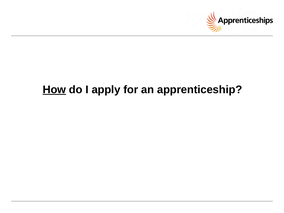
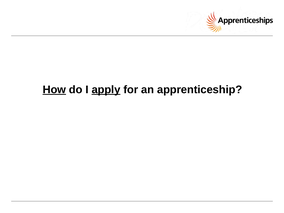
apply underline: none -> present (106, 90)
